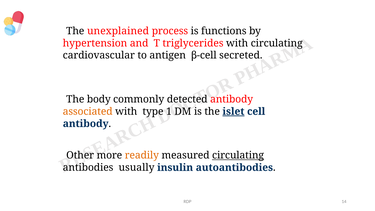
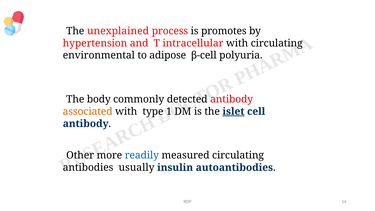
functions: functions -> promotes (224, 31)
triglycerides: triglycerides -> intracellular (193, 43)
cardiovascular: cardiovascular -> environmental (99, 55)
antigen: antigen -> adipose (168, 55)
secreted: secreted -> polyuria (241, 55)
readily colour: orange -> blue (142, 155)
circulating underline: present -> none (238, 155)
